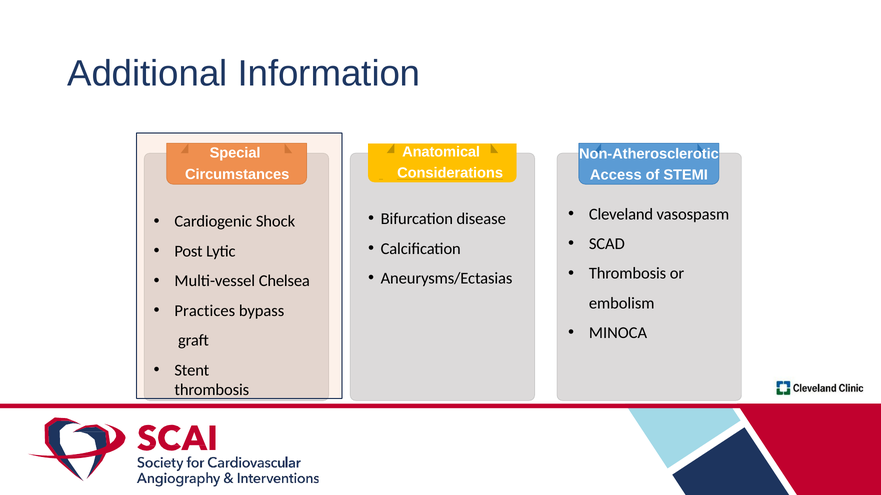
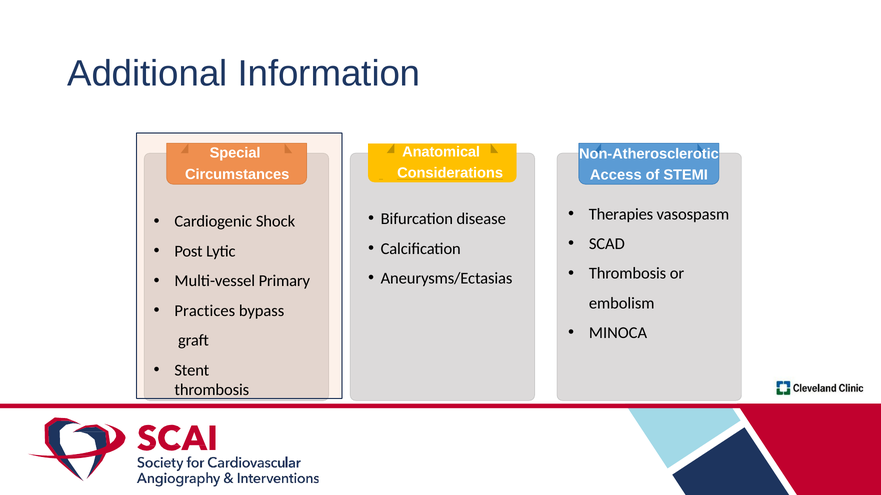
Cleveland: Cleveland -> Therapies (621, 214)
Chelsea: Chelsea -> Primary (284, 281)
